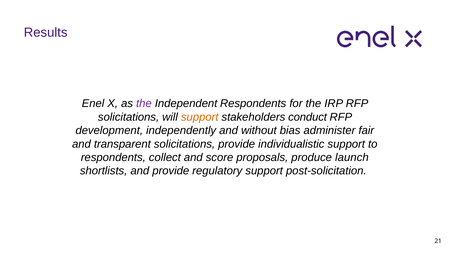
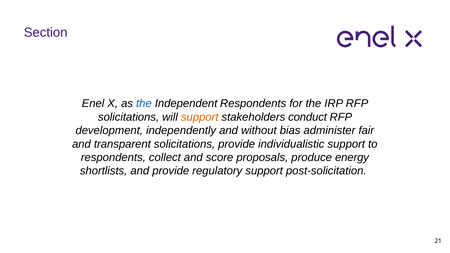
Results: Results -> Section (46, 32)
the colour: purple -> blue (144, 104)
launch: launch -> energy (352, 158)
